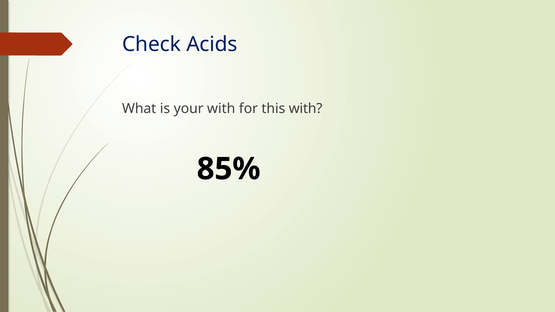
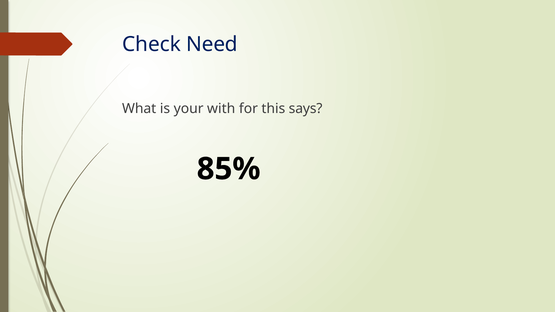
Acids: Acids -> Need (212, 44)
this with: with -> says (306, 109)
